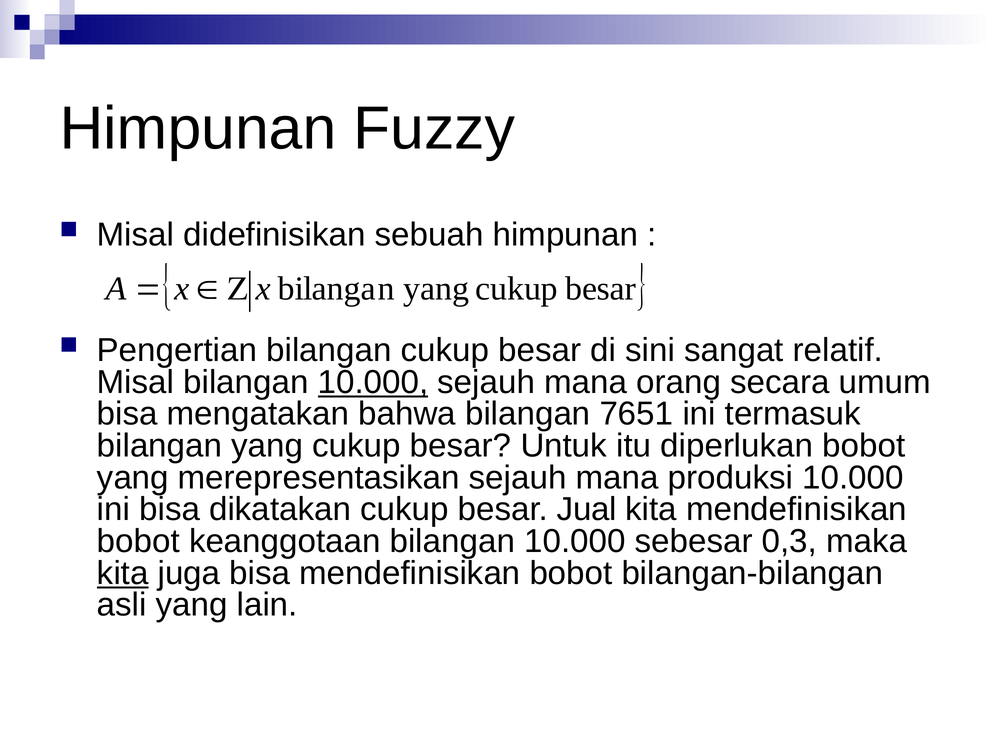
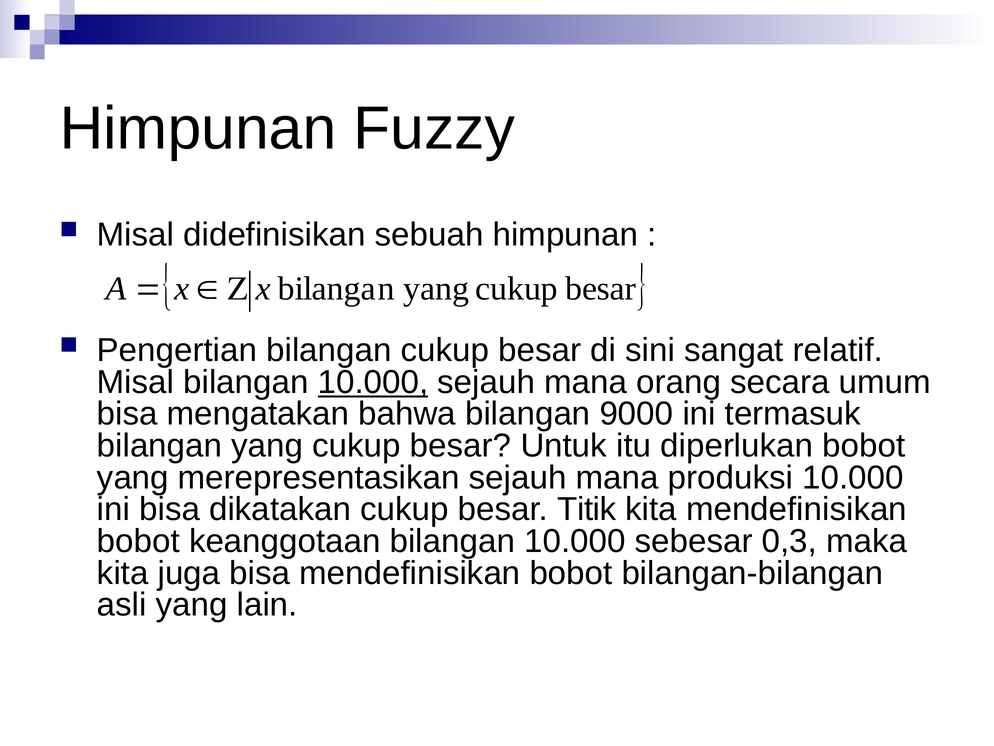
7651: 7651 -> 9000 (636, 414)
Jual: Jual -> Titik (587, 509)
kita underline: present -> none (123, 573)
